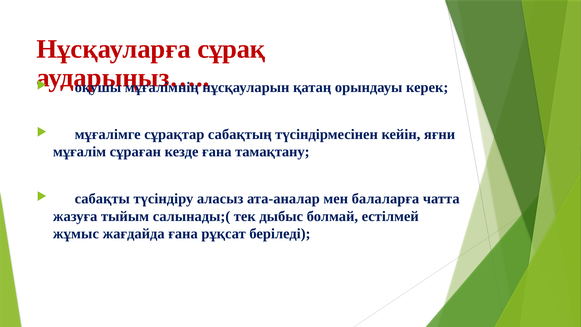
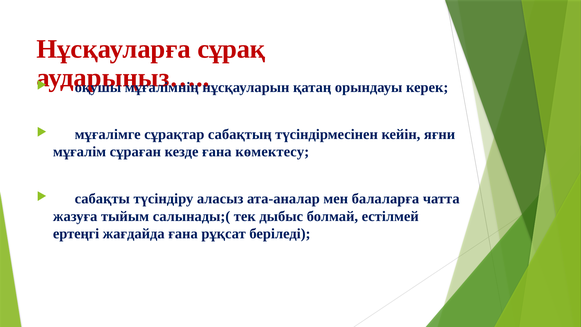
тамақтану: тамақтану -> көмектесу (272, 152)
жұмыс: жұмыс -> ертеңгі (76, 234)
